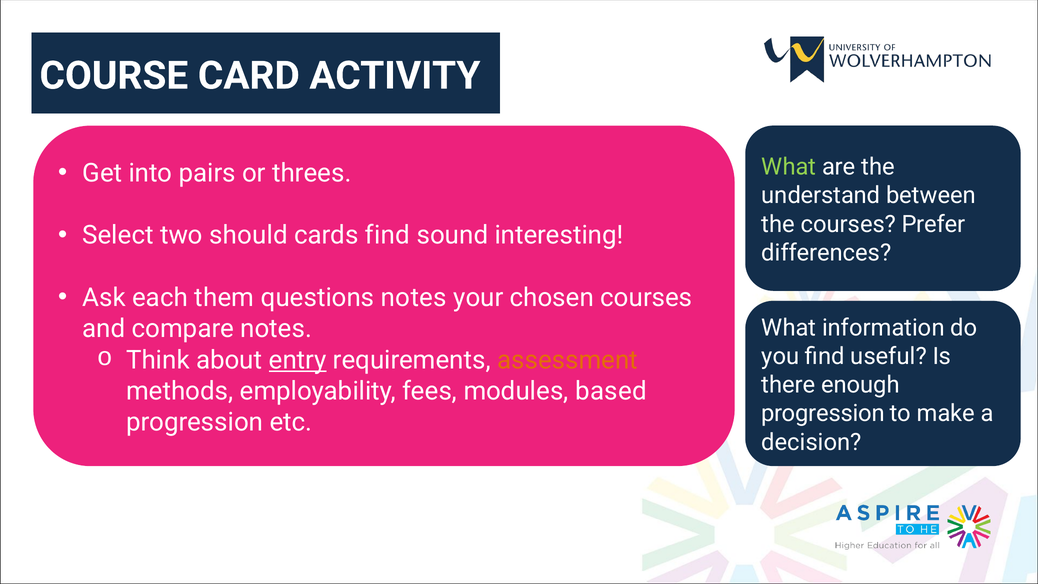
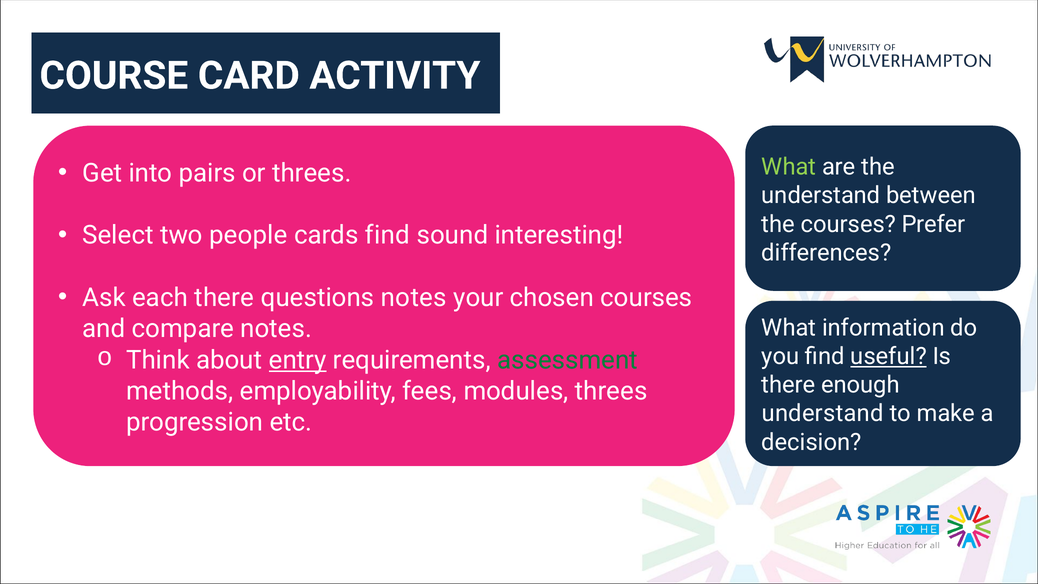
should: should -> people (248, 235)
each them: them -> there (224, 298)
useful underline: none -> present (889, 356)
assessment colour: orange -> green (568, 360)
modules based: based -> threes (611, 391)
progression: progression -> understand (823, 414)
